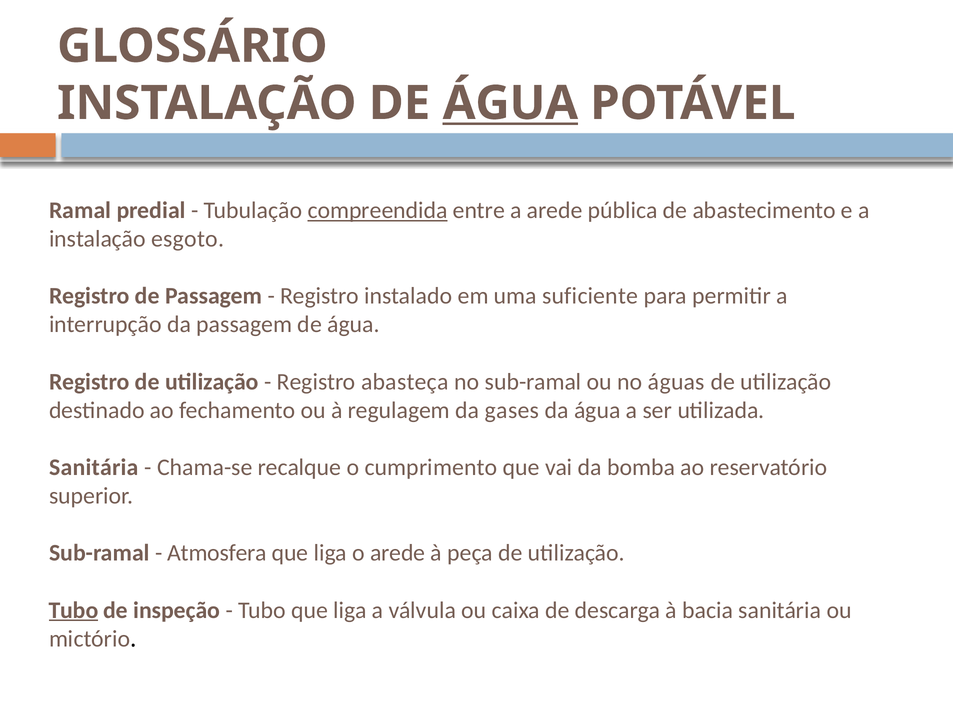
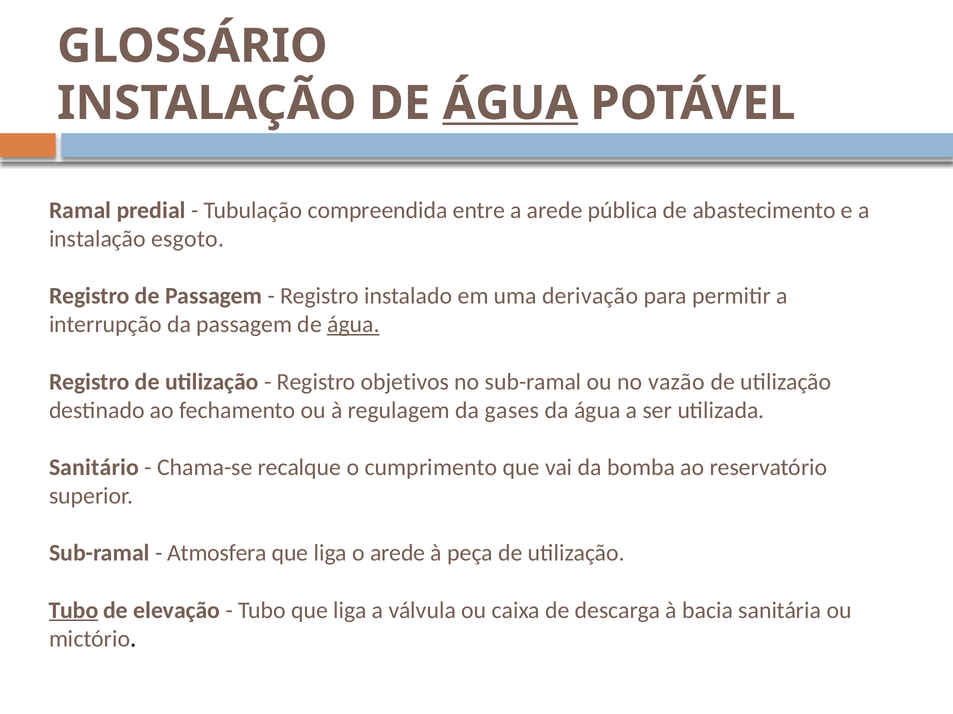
compreendida underline: present -> none (378, 211)
suficiente: suficiente -> derivação (590, 296)
água underline: none -> present (353, 325)
abasteça: abasteça -> objetivos (405, 382)
águas: águas -> vazão (676, 382)
Sanitária: Sanitária -> Sanitário (94, 468)
inspeção: inspeção -> elevação (177, 611)
